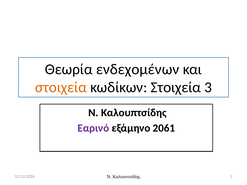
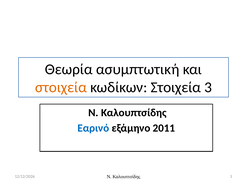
ενδεχομένων: ενδεχομένων -> ασυμπτωτική (138, 69)
Εαρινό colour: purple -> blue (93, 128)
2061: 2061 -> 2011 (164, 128)
